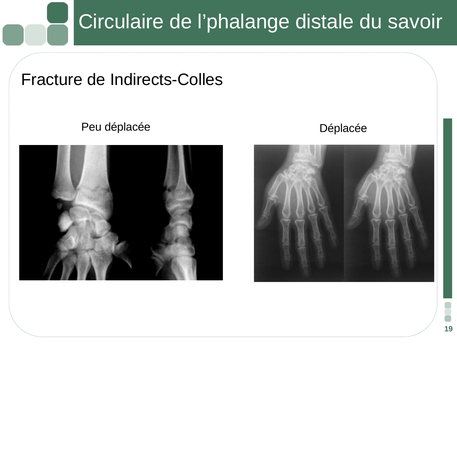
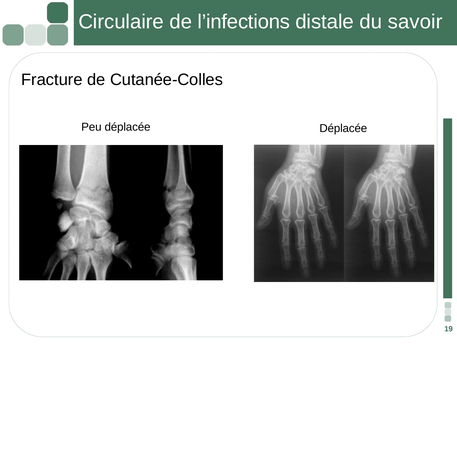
l’phalange: l’phalange -> l’infections (244, 22)
Indirects-Colles: Indirects-Colles -> Cutanée-Colles (167, 80)
